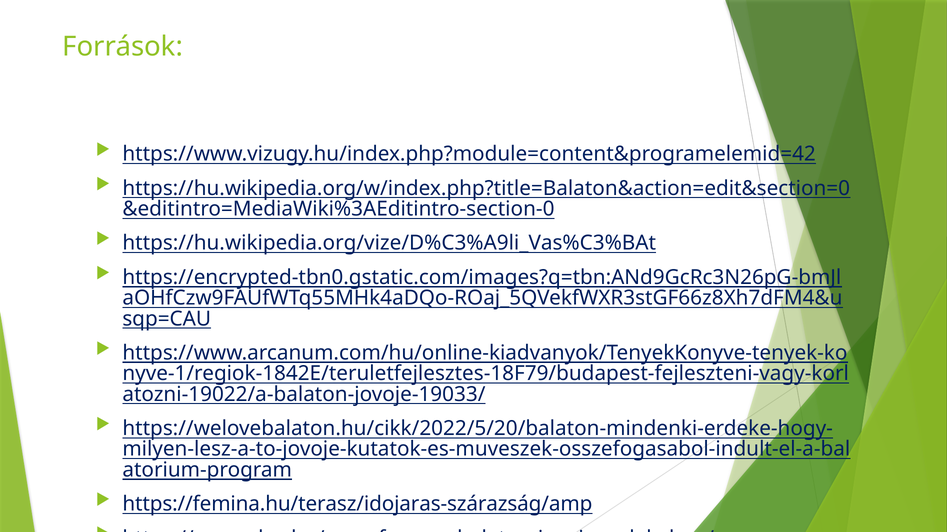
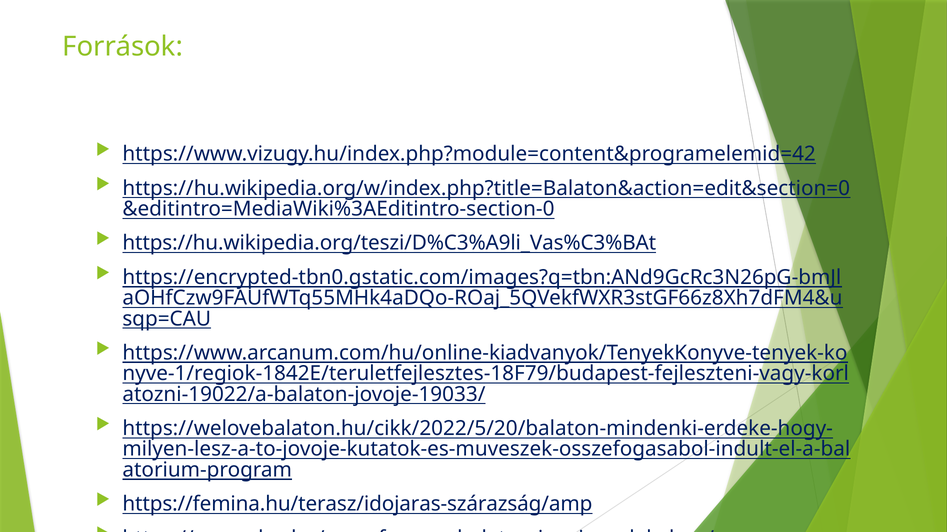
https://hu.wikipedia.org/vize/D%C3%A9li_Vas%C3%BAt: https://hu.wikipedia.org/vize/D%C3%A9li_Vas%C3%BAt -> https://hu.wikipedia.org/teszi/D%C3%A9li_Vas%C3%BAt (389, 243)
